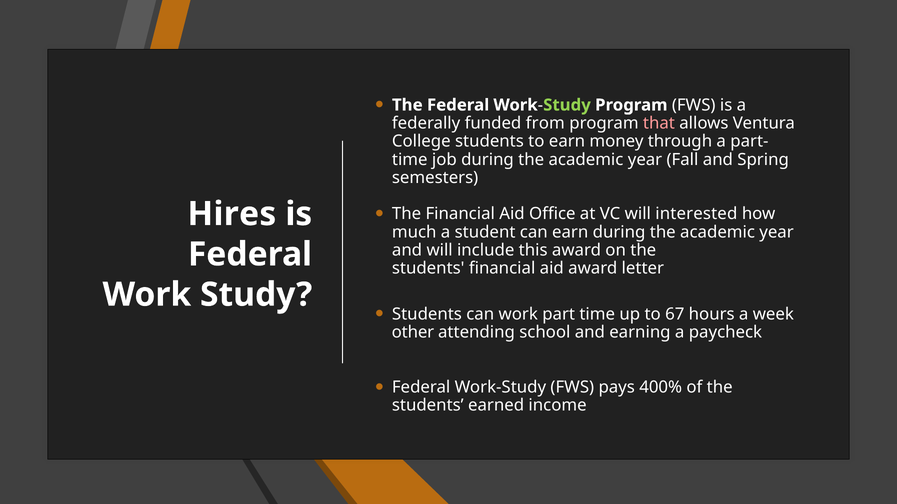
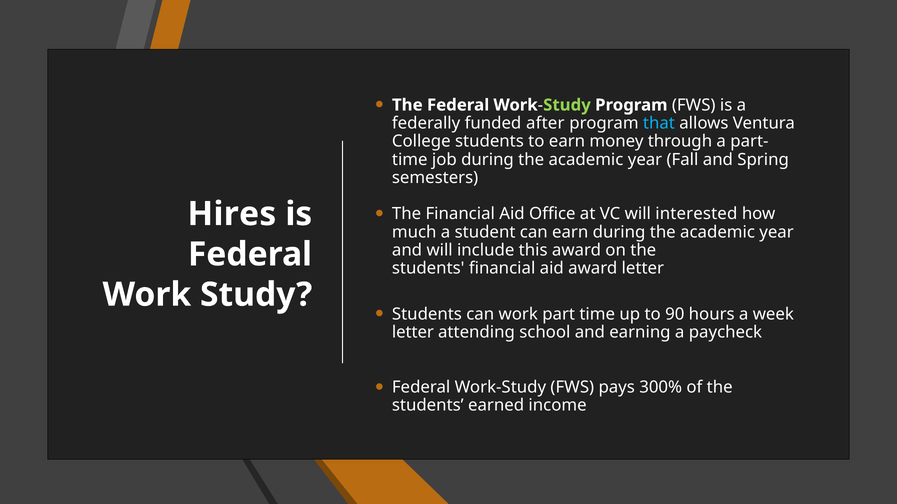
from: from -> after (545, 123)
that colour: pink -> light blue (659, 123)
67: 67 -> 90 (675, 314)
other: other -> letter (413, 332)
400%: 400% -> 300% (661, 388)
